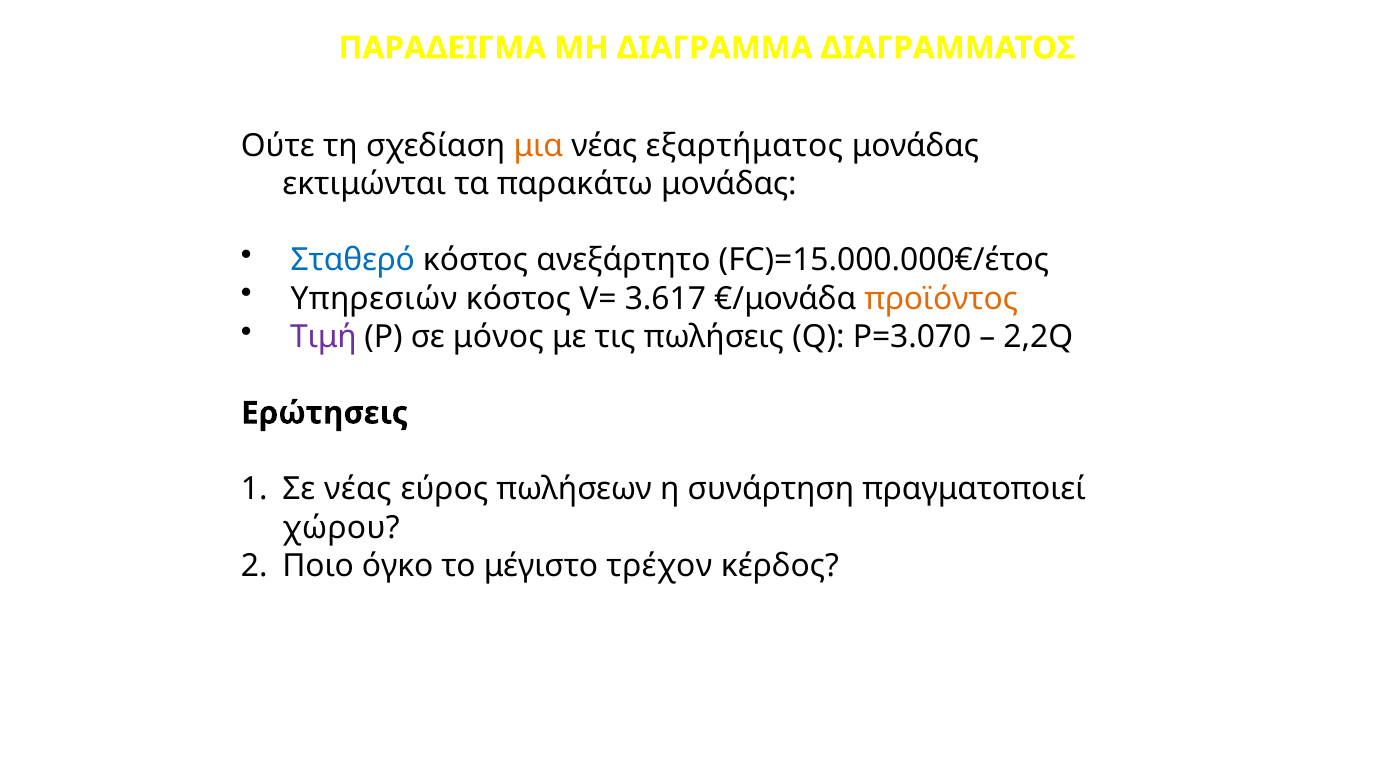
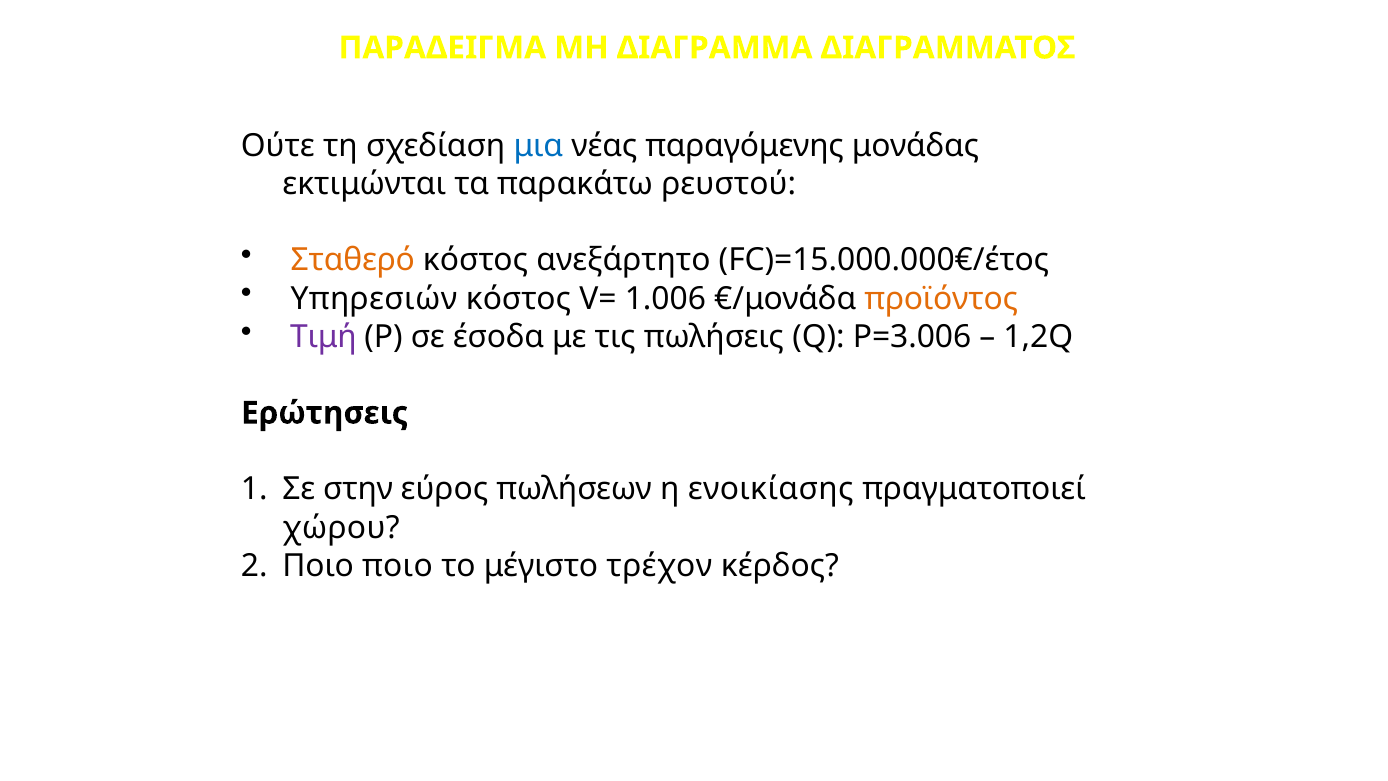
μια colour: orange -> blue (538, 146)
εξαρτήματος: εξαρτήματος -> παραγόμενης (745, 146)
παρακάτω μονάδας: μονάδας -> ρευστού (729, 184)
Σταθερό colour: blue -> orange (353, 260)
3.617: 3.617 -> 1.006 (665, 298)
μόνος: μόνος -> έσοδα (499, 337)
P=3.070: P=3.070 -> P=3.006 (912, 337)
2,2Q: 2,2Q -> 1,2Q (1038, 337)
Σε νέας: νέας -> στην (358, 489)
συνάρτηση: συνάρτηση -> ενοικίασης (771, 489)
Ποιο όγκο: όγκο -> ποιο (397, 566)
